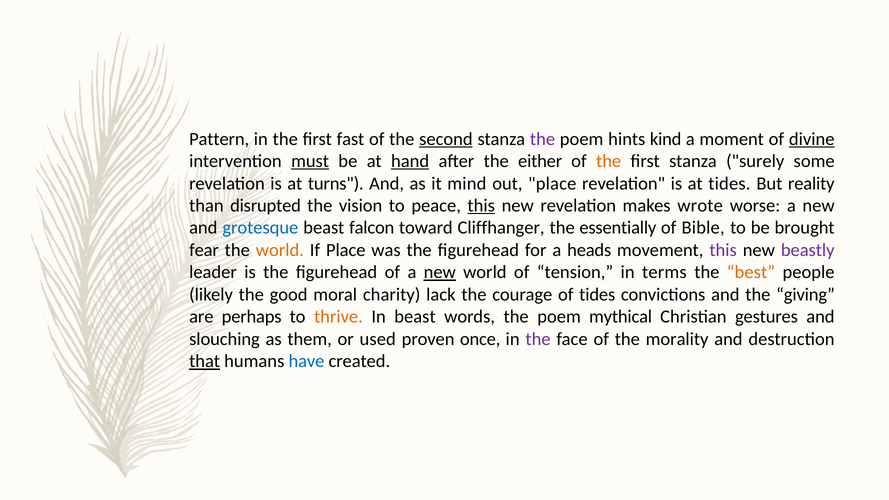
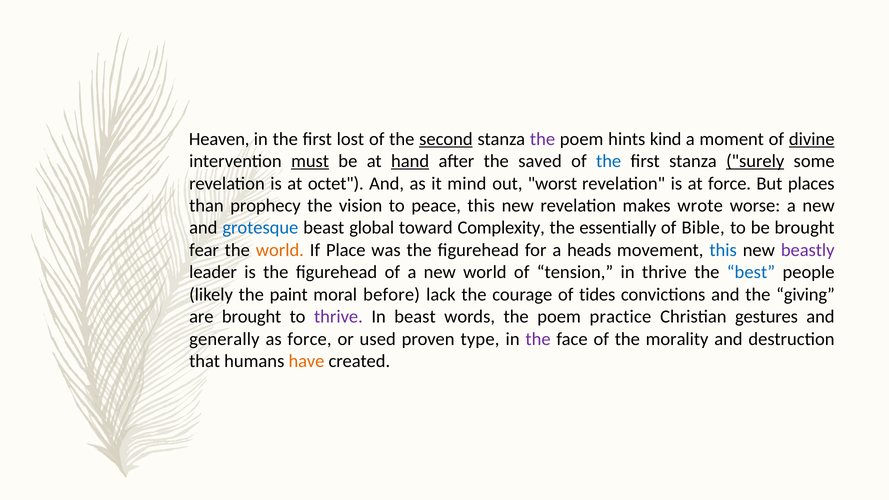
Pattern: Pattern -> Heaven (219, 139)
fast: fast -> lost (350, 139)
either: either -> saved (540, 161)
the colour: orange -> blue (609, 161)
surely underline: none -> present (755, 161)
turns: turns -> octet (336, 183)
out place: place -> worst (552, 183)
at tides: tides -> force (730, 183)
reality: reality -> places (811, 183)
disrupted: disrupted -> prophecy (265, 206)
this underline: present -> none (481, 206)
falcon: falcon -> global (372, 228)
Cliffhanger: Cliffhanger -> Complexity (501, 228)
this colour: purple -> blue (723, 250)
new underline: present -> none (440, 272)
in terms: terms -> thrive (664, 272)
best colour: orange -> blue (751, 272)
good: good -> paint (289, 295)
charity: charity -> before (392, 295)
are perhaps: perhaps -> brought (252, 317)
thrive colour: orange -> purple (338, 317)
mythical: mythical -> practice (620, 317)
slouching: slouching -> generally (224, 339)
as them: them -> force (310, 339)
once: once -> type (480, 339)
that underline: present -> none (205, 361)
have colour: blue -> orange (307, 361)
